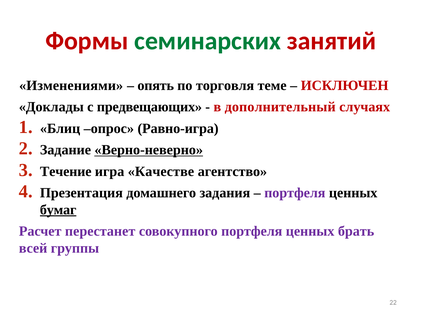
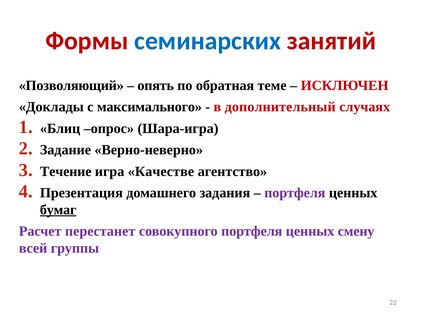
семинарских colour: green -> blue (208, 41)
Изменениями: Изменениями -> Позволяющий (71, 85)
торговля: торговля -> обратная (225, 85)
предвещающих: предвещающих -> максимального (149, 107)
Равно-игра: Равно-игра -> Шара-игра (178, 128)
Верно-неверно underline: present -> none (149, 150)
брать: брать -> смену (356, 231)
